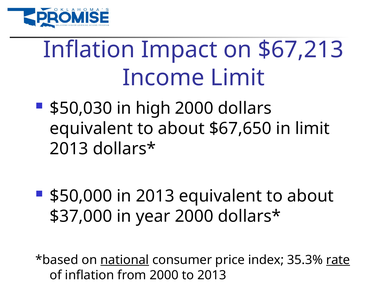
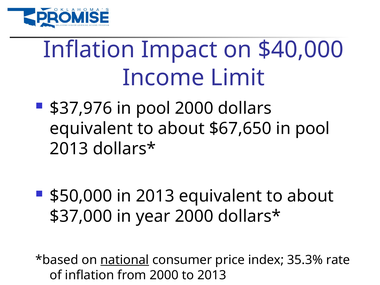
$67,213: $67,213 -> $40,000 (301, 50)
$50,030: $50,030 -> $37,976 (81, 108)
high: high -> pool (153, 108)
$67,650 in limit: limit -> pool (312, 128)
rate underline: present -> none (338, 260)
